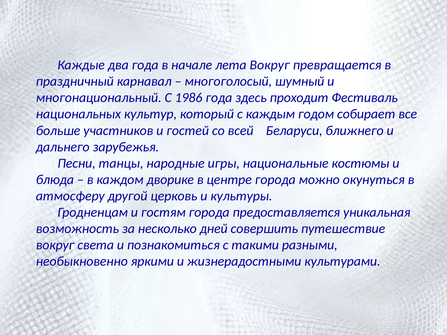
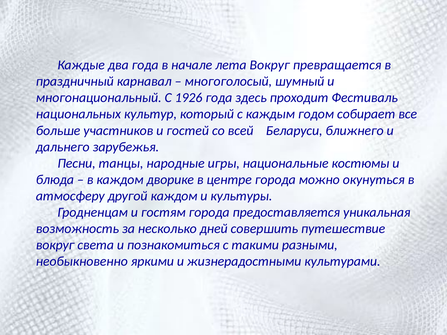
1986: 1986 -> 1926 (189, 98)
другой церковь: церковь -> каждом (174, 196)
